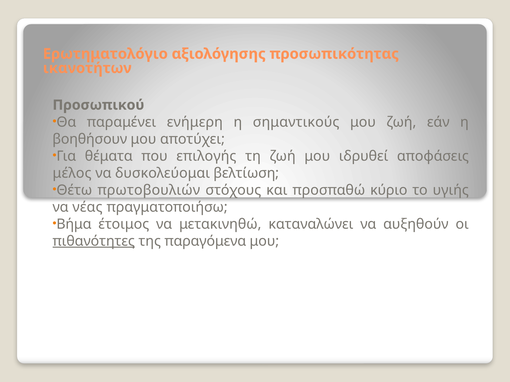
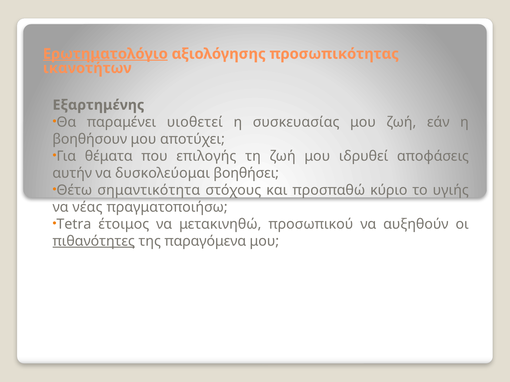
Ερωτηματολόγιο underline: none -> present (105, 54)
Προσωπικού: Προσωπικού -> Εξαρτημένης (98, 105)
ενήμερη: ενήμερη -> υιοθετεί (195, 122)
σημαντικούς: σημαντικούς -> συσκευασίας (296, 122)
μέλος: μέλος -> αυτήν (72, 173)
βελτίωση: βελτίωση -> βοηθήσει (246, 173)
πρωτοβουλιών: πρωτοβουλιών -> σημαντικότητα (149, 190)
Βήμα: Βήμα -> Tetra (74, 224)
καταναλώνει: καταναλώνει -> προσωπικού (311, 224)
